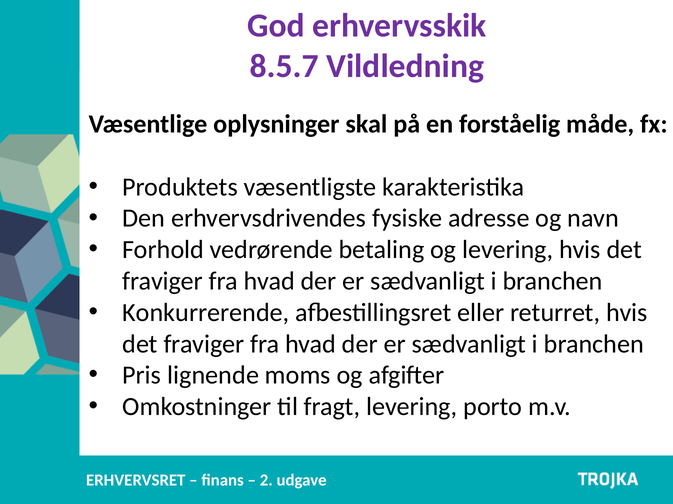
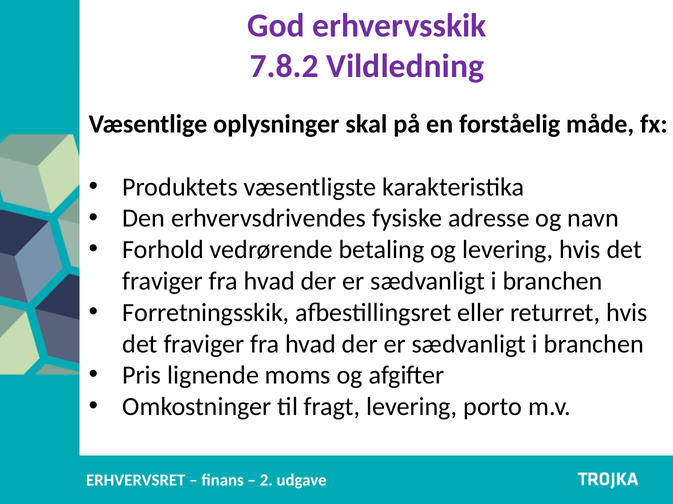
8.5.7: 8.5.7 -> 7.8.2 (284, 66)
Konkurrerende: Konkurrerende -> Forretningsskik (206, 313)
